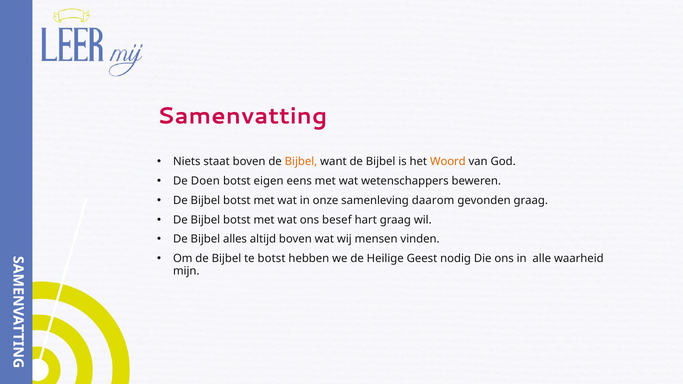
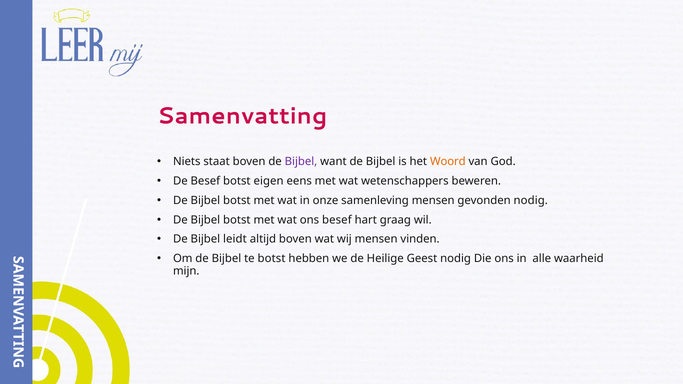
Bijbel colour: orange -> purple (301, 162)
De Doen: Doen -> Besef (205, 181)
samenleving daarom: daarom -> mensen (433, 200)
gevonden graag: graag -> nodig (531, 200)
alles: alles -> leidt (235, 239)
